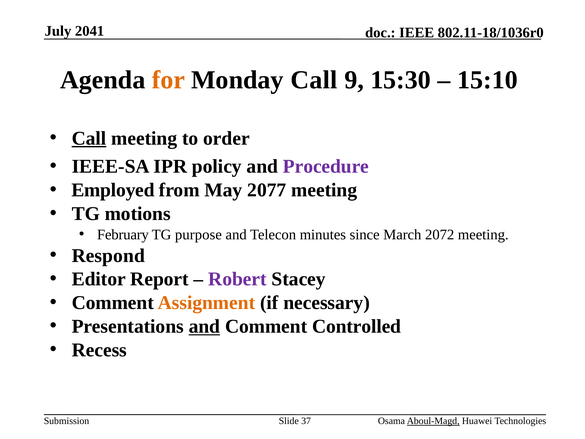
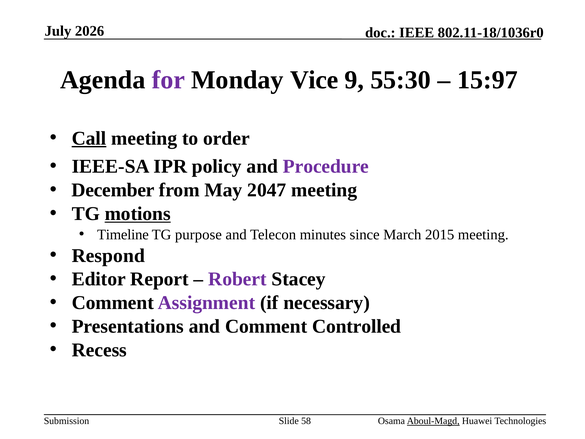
2041: 2041 -> 2026 (90, 31)
for colour: orange -> purple (169, 80)
Monday Call: Call -> Vice (314, 80)
15:30: 15:30 -> 55:30 (401, 80)
15:10: 15:10 -> 15:97 (487, 80)
Employed: Employed -> December (113, 190)
2077: 2077 -> 2047 (267, 190)
motions underline: none -> present (138, 214)
February: February -> Timeline (123, 234)
2072: 2072 -> 2015 (440, 234)
Assignment colour: orange -> purple (206, 303)
and underline: present -> none (204, 326)
37: 37 -> 58 (306, 421)
